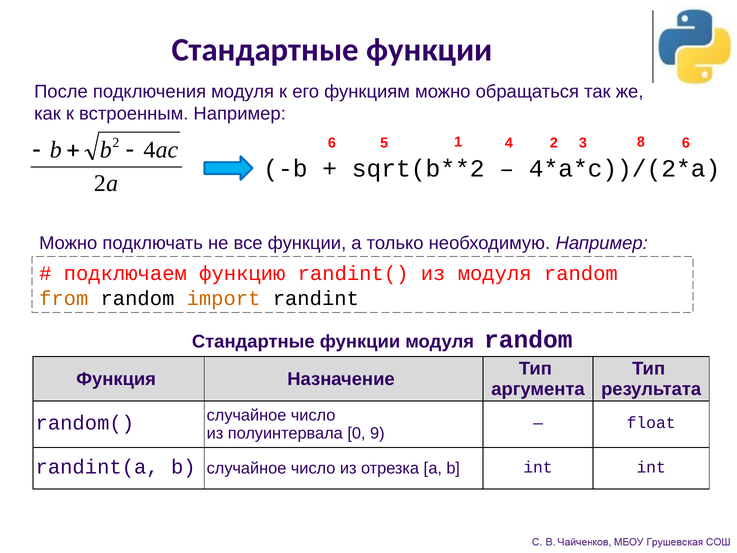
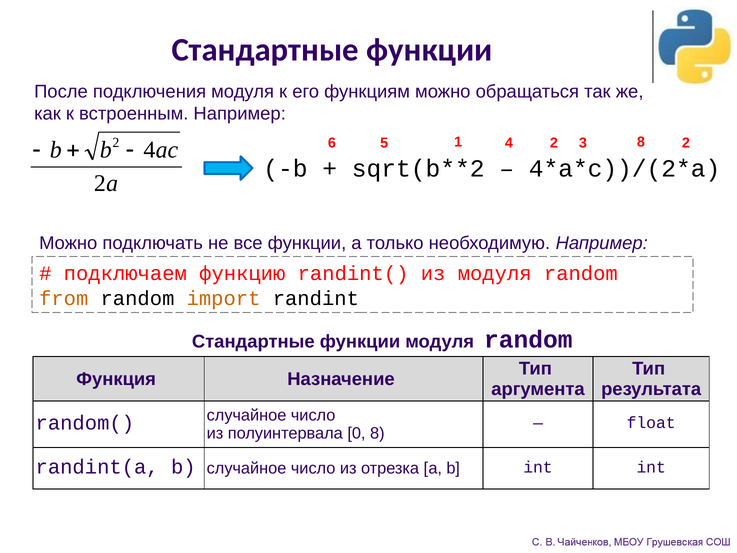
6 6: 6 -> 2 (686, 143)
0 9: 9 -> 8 (377, 433)
